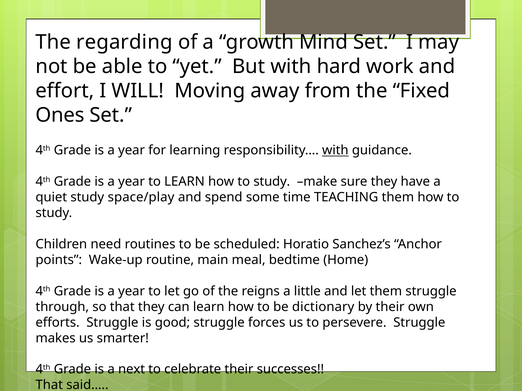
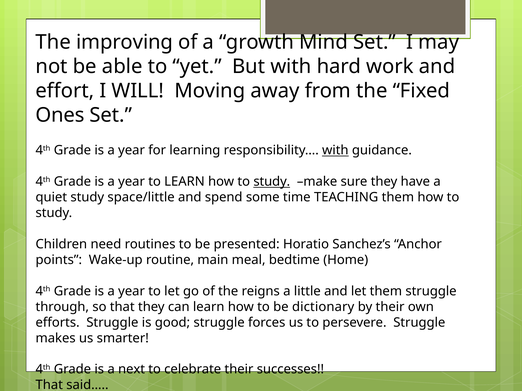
regarding: regarding -> improving (125, 42)
study underline: none -> present (272, 182)
space/play: space/play -> space/little (141, 198)
scheduled: scheduled -> presented (247, 245)
